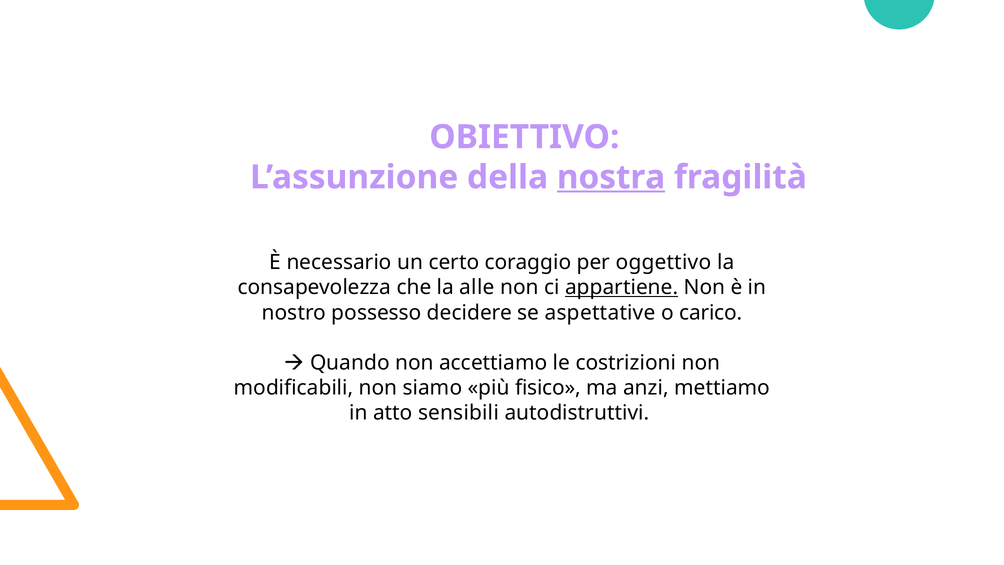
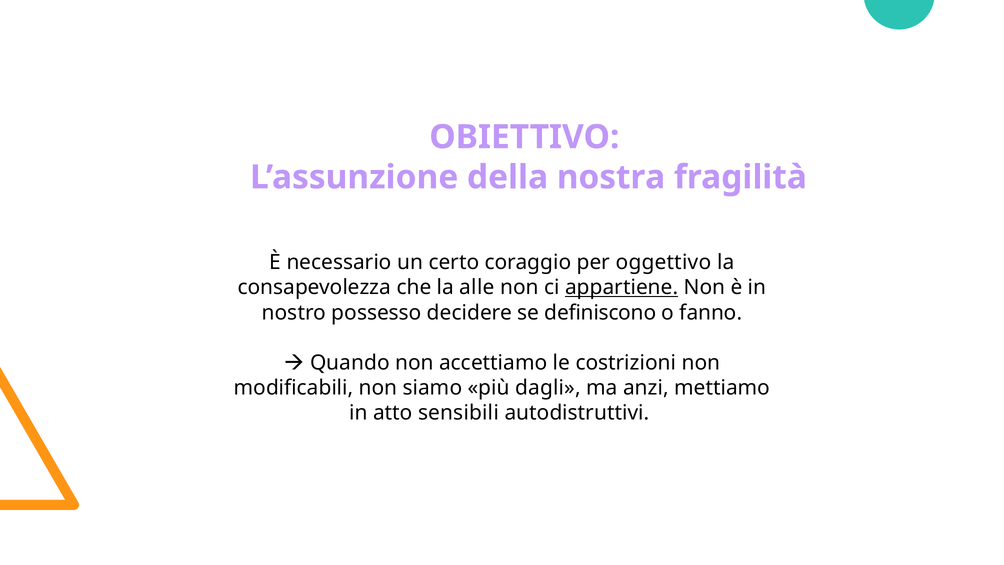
nostra underline: present -> none (611, 177)
aspettative: aspettative -> definiscono (600, 312)
carico: carico -> fanno (711, 312)
fisico: fisico -> dagli (548, 388)
